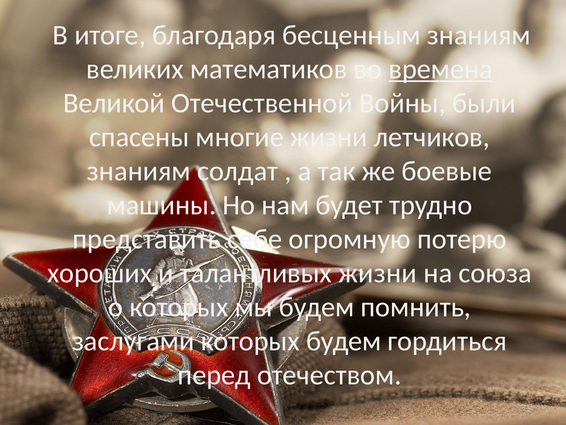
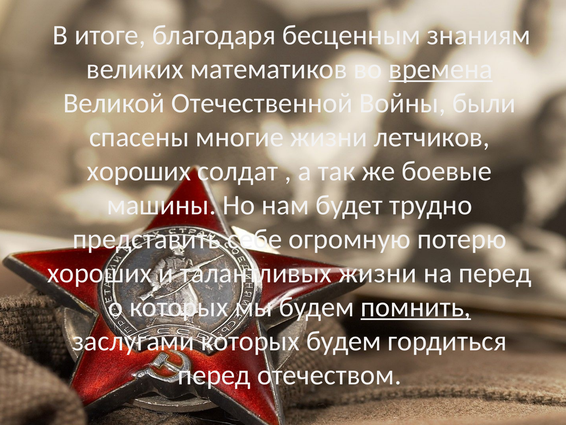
знаниям: знаниям -> хороших (139, 171)
на союза: союза -> перед (495, 273)
помнить underline: none -> present (416, 307)
